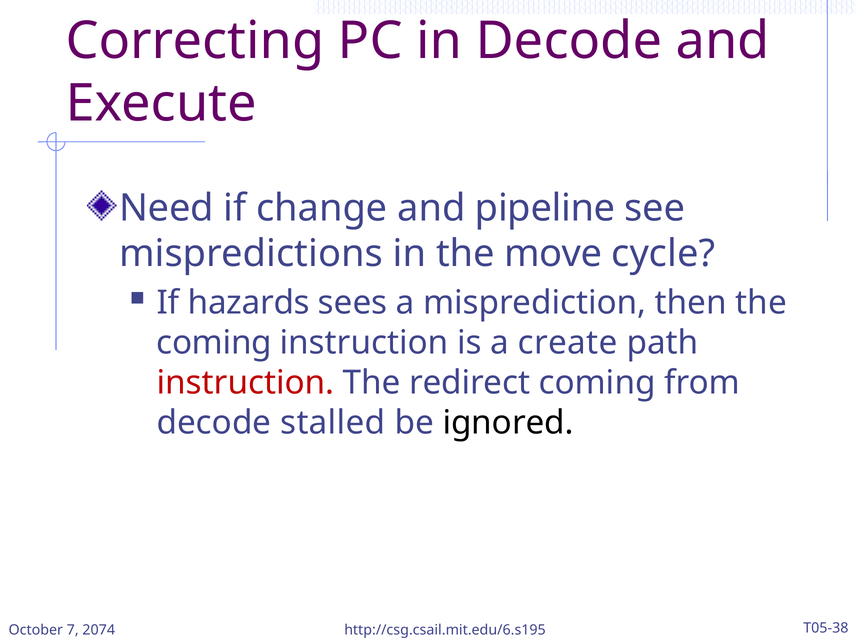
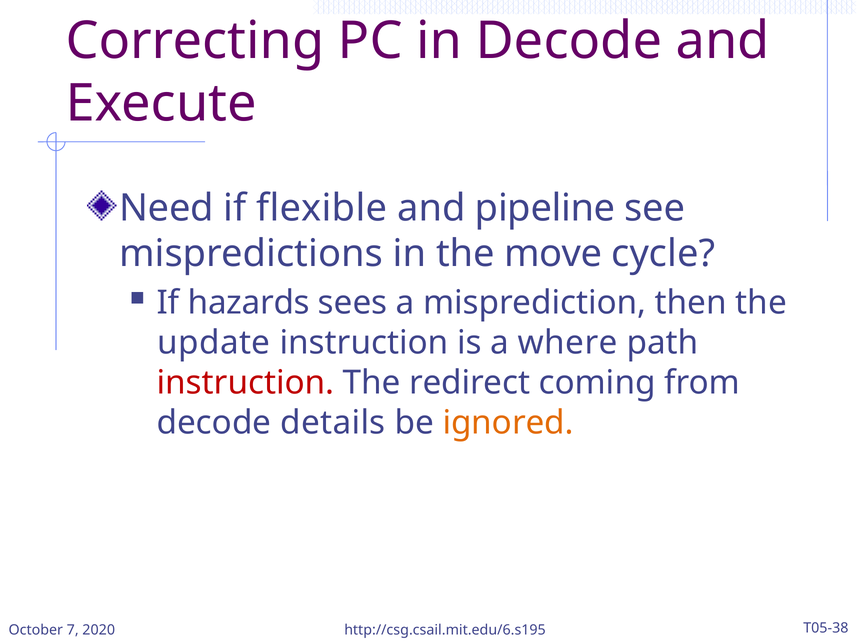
change: change -> flexible (322, 208)
coming: coming -> update (214, 343)
create: create -> where (568, 343)
stalled: stalled -> details (333, 423)
ignored colour: black -> orange (508, 423)
2074: 2074 -> 2020 (99, 631)
